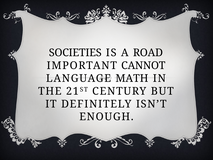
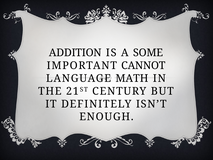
SOCIETIES: SOCIETIES -> ADDITION (75, 53)
ROAD: ROAD -> SOME (148, 53)
